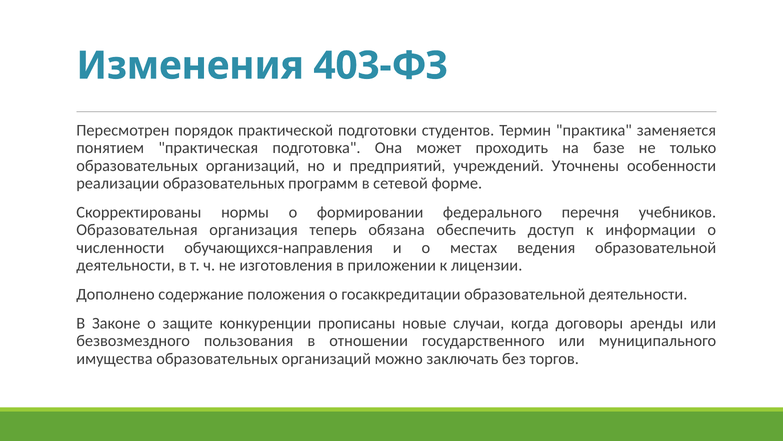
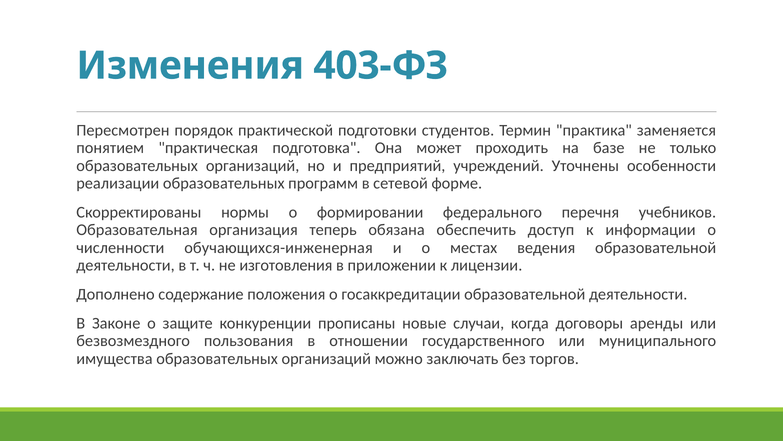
обучающихся-направления: обучающихся-направления -> обучающихся-инженерная (279, 247)
